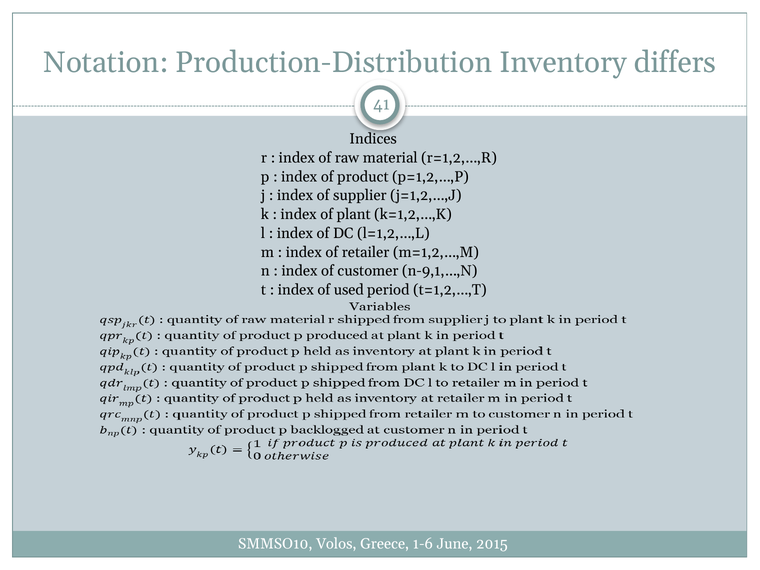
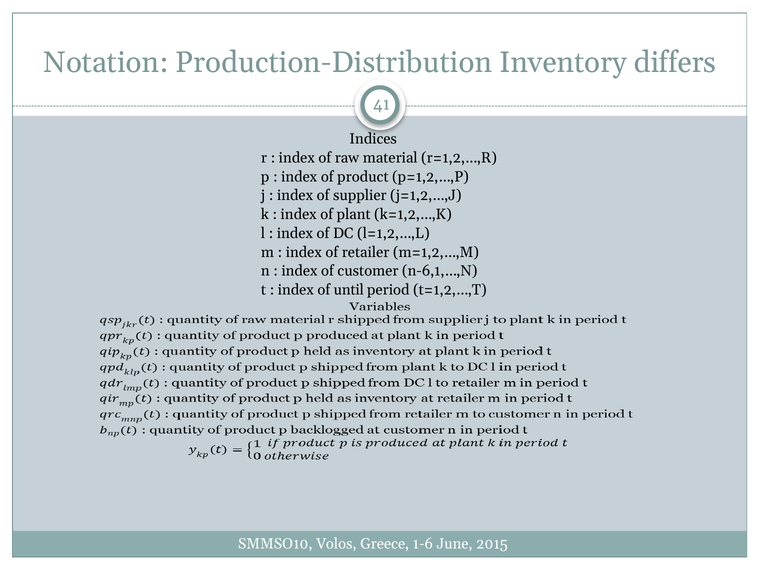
n-9,1,…,N: n-9,1,…,N -> n-6,1,…,N (440, 271)
used: used -> until (349, 290)
